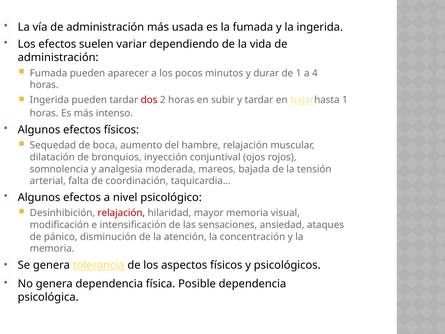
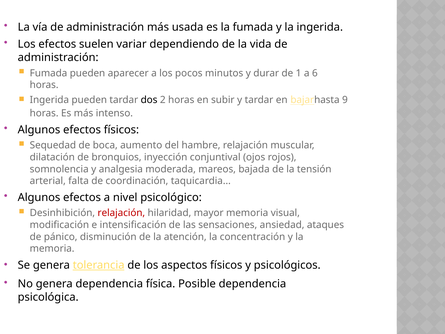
4: 4 -> 6 (315, 73)
dos colour: red -> black (149, 100)
bajarhasta 1: 1 -> 9 (345, 100)
